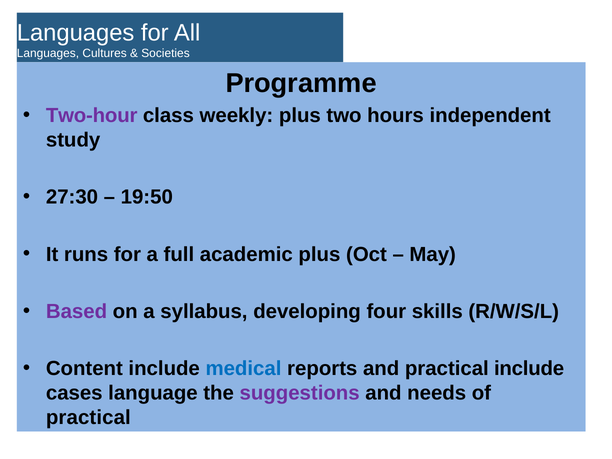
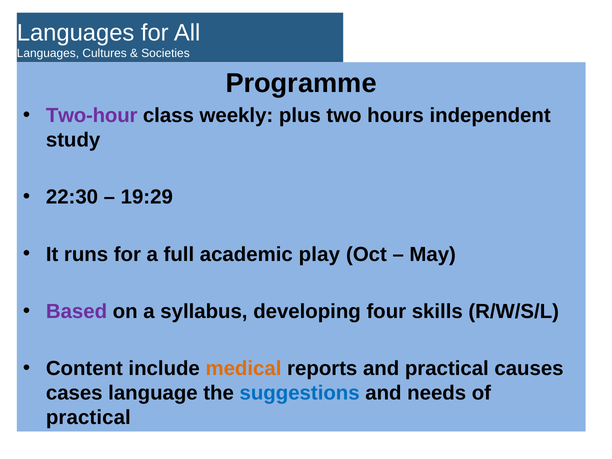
27:30: 27:30 -> 22:30 (72, 197)
19:50: 19:50 -> 19:29 (147, 197)
academic plus: plus -> play (319, 254)
medical colour: blue -> orange (243, 369)
practical include: include -> causes (529, 369)
suggestions colour: purple -> blue (300, 393)
